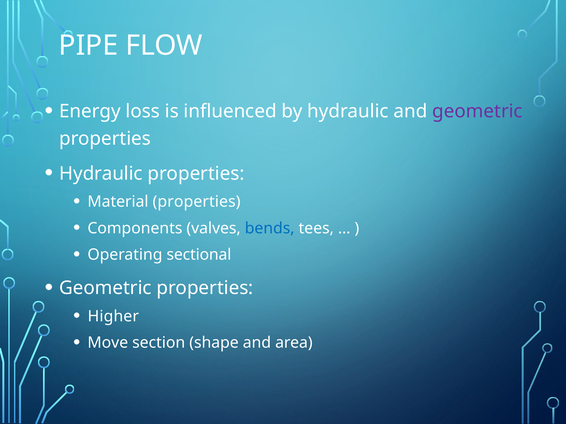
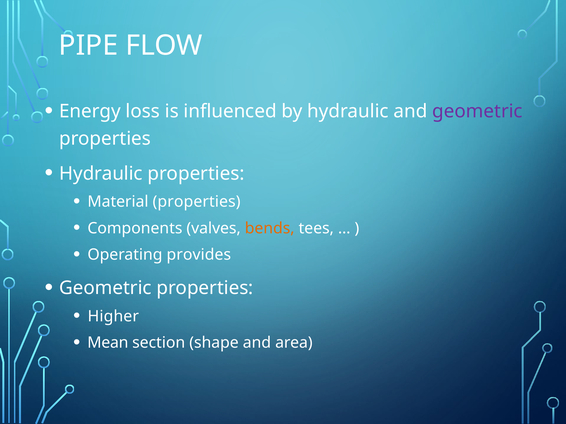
bends colour: blue -> orange (270, 228)
sectional: sectional -> provides (199, 255)
Move: Move -> Mean (108, 343)
